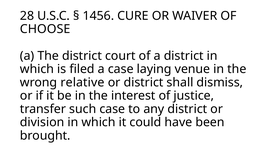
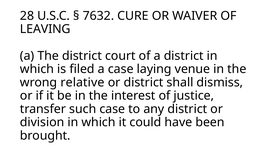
1456: 1456 -> 7632 (98, 16)
CHOOSE: CHOOSE -> LEAVING (45, 29)
